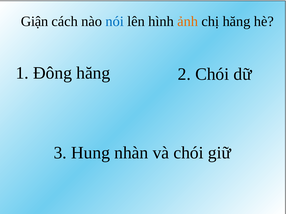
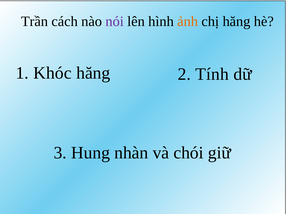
Giận: Giận -> Trần (35, 21)
nói colour: blue -> purple (115, 21)
Đông: Đông -> Khóc (52, 73)
2 Chói: Chói -> Tính (212, 74)
